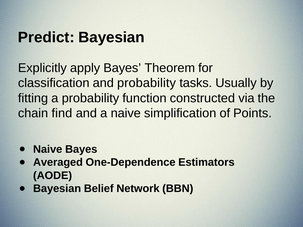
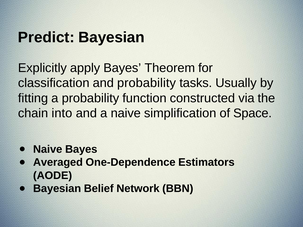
find: find -> into (62, 113)
Points: Points -> Space (253, 113)
